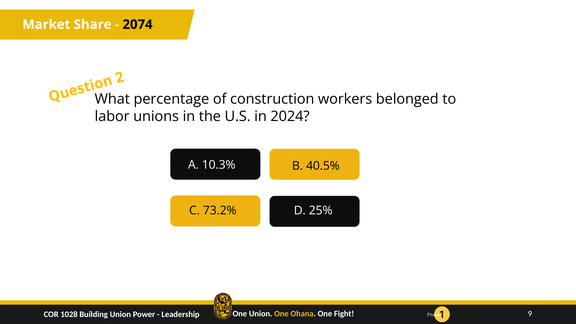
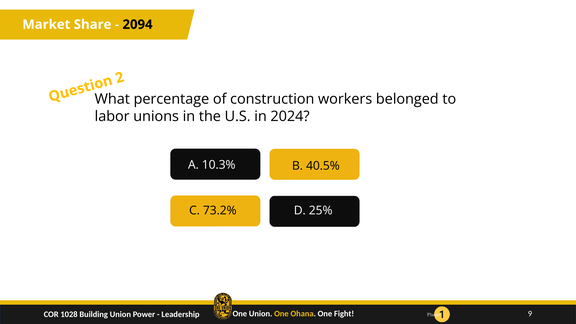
2074: 2074 -> 2094 (138, 24)
